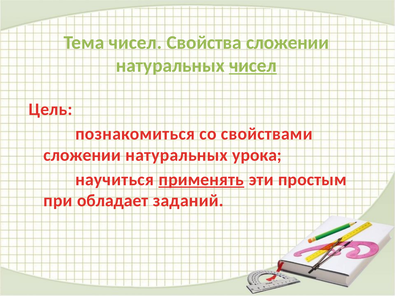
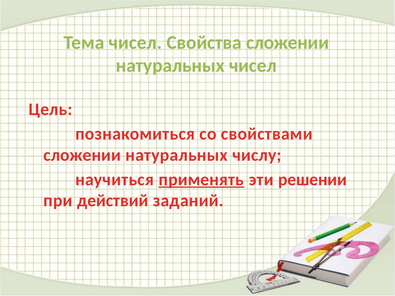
чисел underline: present -> none (253, 66)
урока: урока -> числу (257, 155)
простым: простым -> решении (313, 180)
обладает: обладает -> действий (113, 201)
